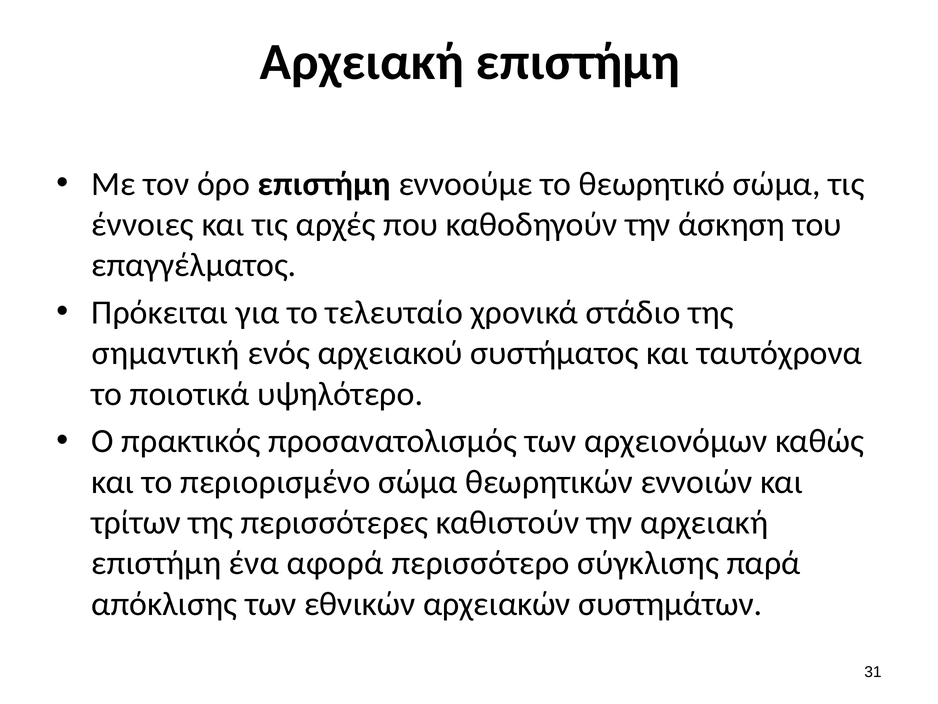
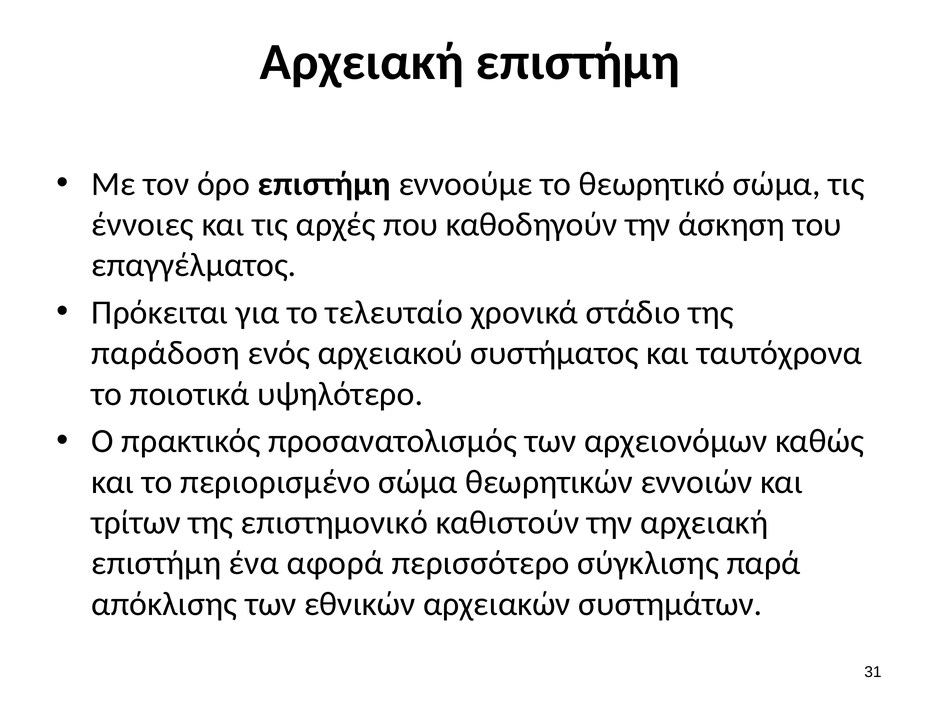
σημαντική: σημαντική -> παράδοση (166, 353)
περισσότερες: περισσότερες -> επιστημονικό (334, 522)
